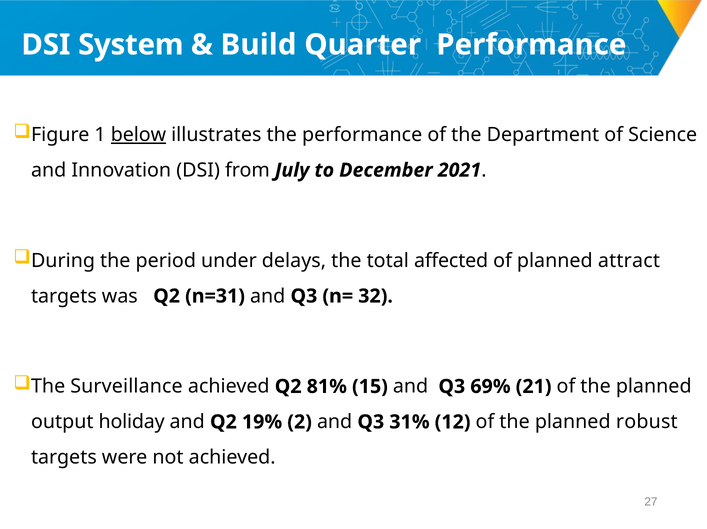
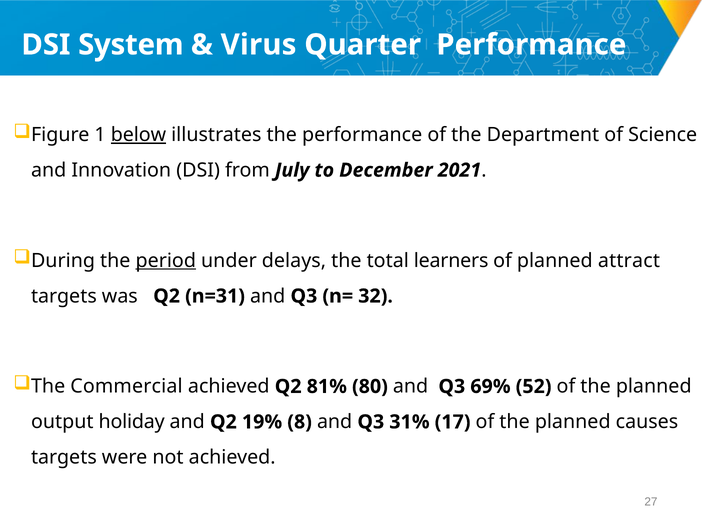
Build: Build -> Virus (259, 45)
period underline: none -> present (166, 261)
affected: affected -> learners (451, 261)
Surveillance: Surveillance -> Commercial (126, 386)
15: 15 -> 80 (370, 386)
21: 21 -> 52 (534, 386)
2: 2 -> 8 (300, 422)
12: 12 -> 17 (453, 422)
robust: robust -> causes (647, 422)
